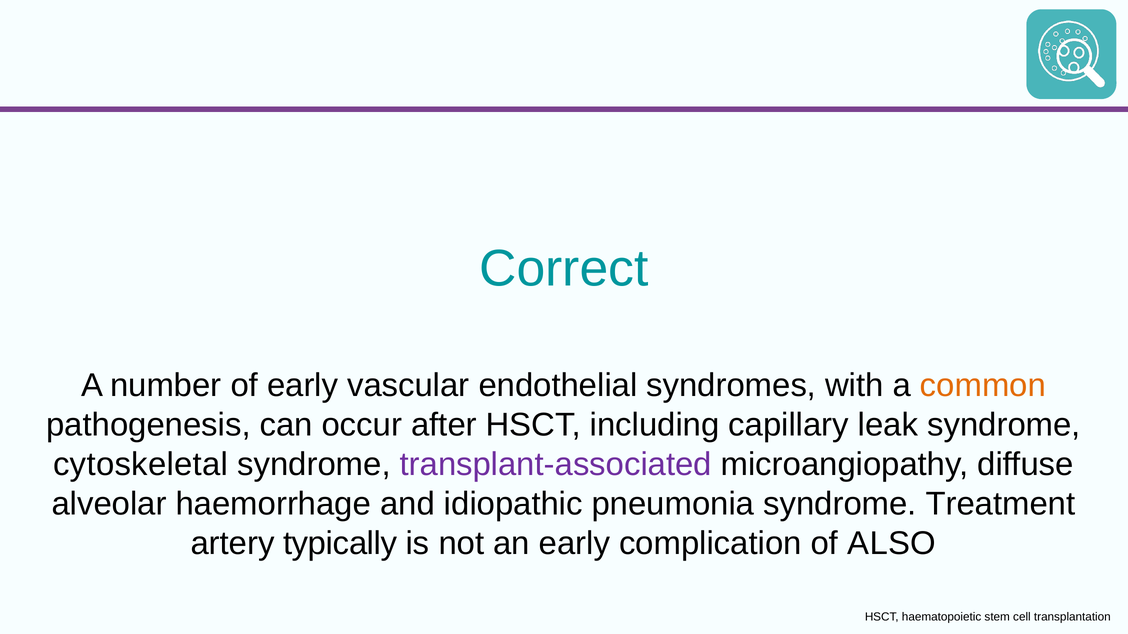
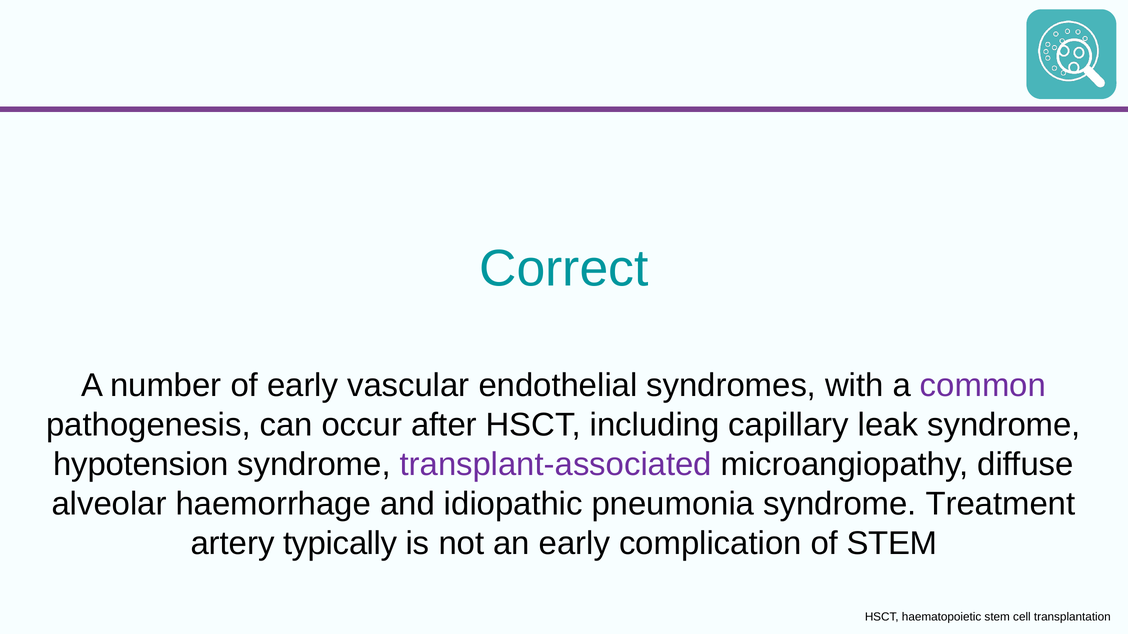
common colour: orange -> purple (983, 386)
cytoskeletal: cytoskeletal -> hypotension (141, 465)
of ALSO: ALSO -> STEM (892, 544)
